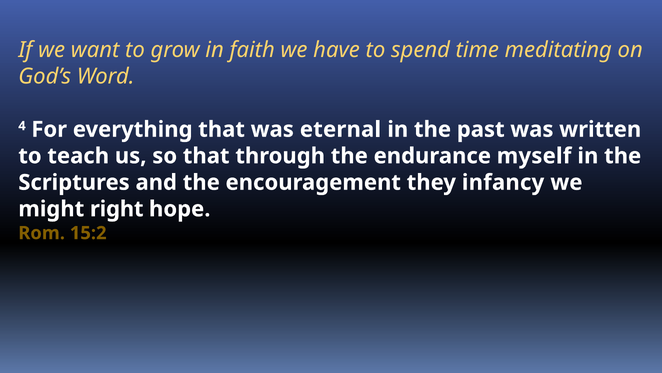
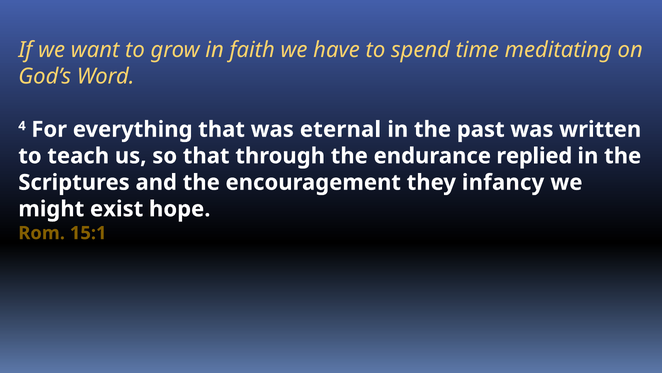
myself: myself -> replied (534, 156)
right: right -> exist (117, 209)
15:2: 15:2 -> 15:1 (88, 233)
